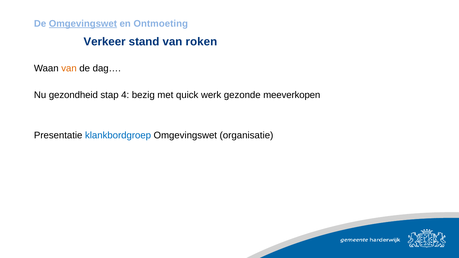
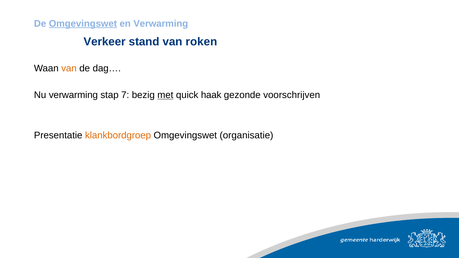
en Ontmoeting: Ontmoeting -> Verwarming (161, 24)
Nu gezondheid: gezondheid -> verwarming (73, 95)
4: 4 -> 7 (125, 95)
met underline: none -> present (165, 95)
werk: werk -> haak (211, 95)
meeverkopen: meeverkopen -> voorschrijven (292, 95)
klankbordgroep colour: blue -> orange (118, 135)
